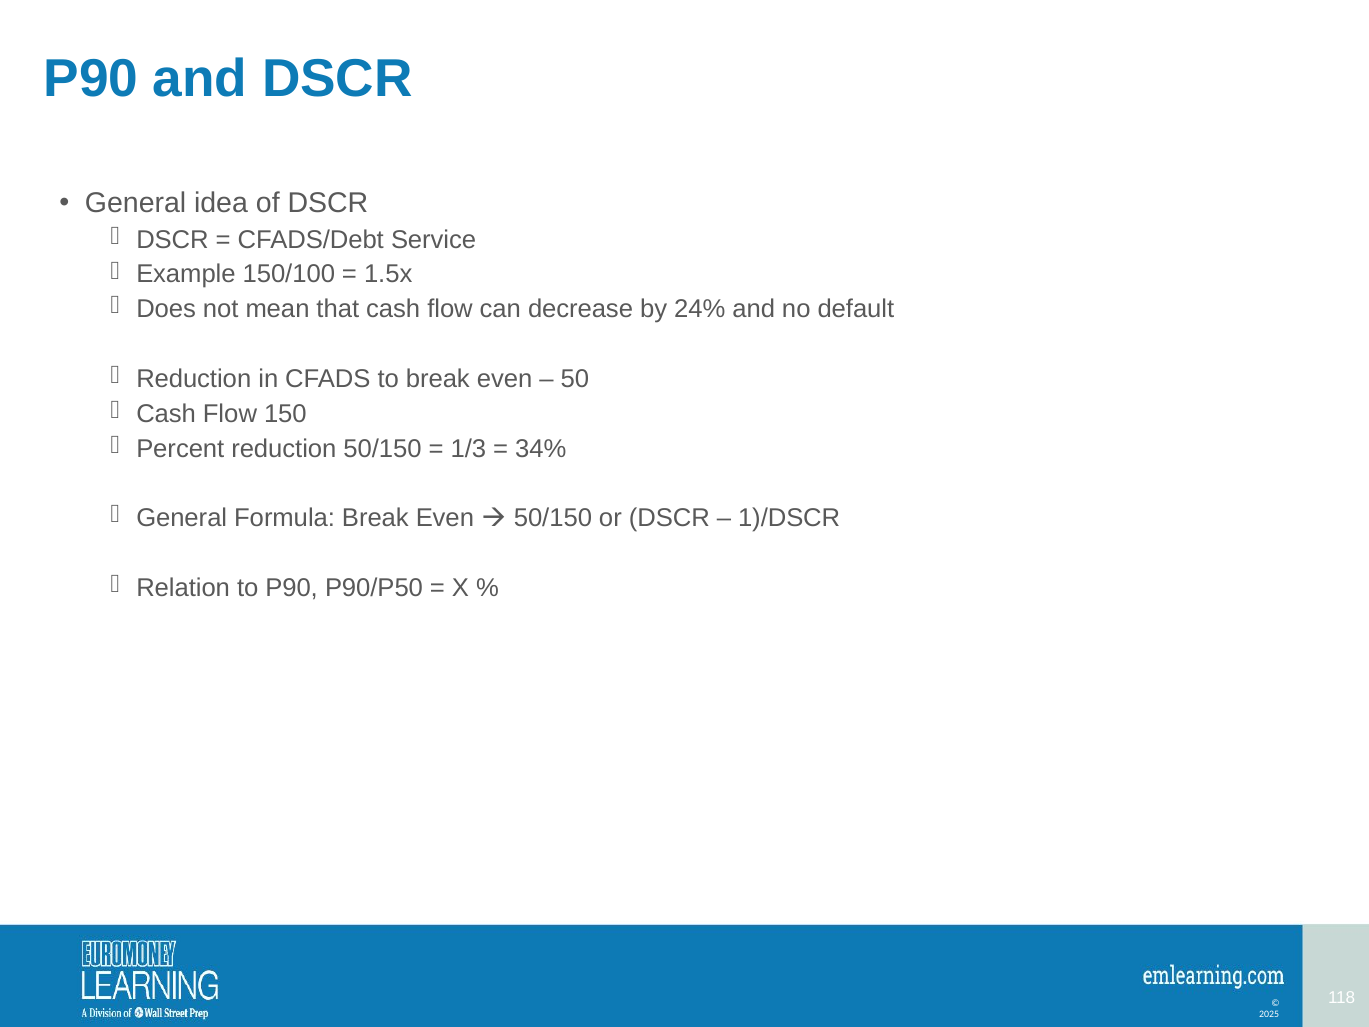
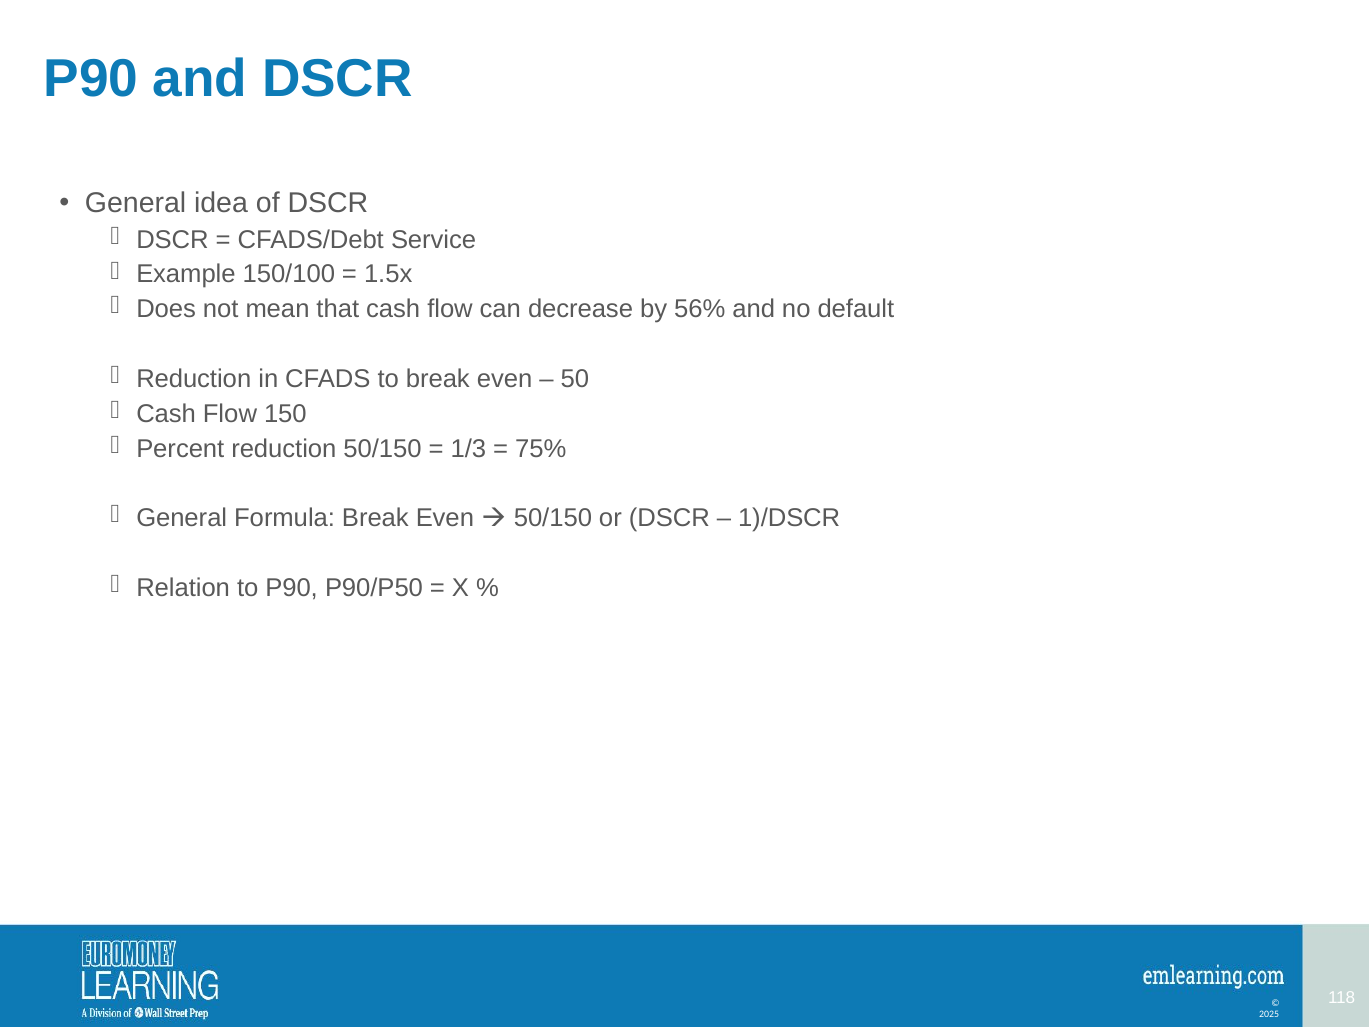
24%: 24% -> 56% (700, 309)
34%: 34% -> 75% (541, 448)
